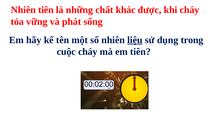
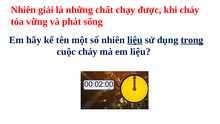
Nhiên tiên: tiên -> giải (46, 10)
khác: khác -> chạy (126, 10)
trong underline: none -> present (192, 40)
em tiên: tiên -> liệu (140, 52)
